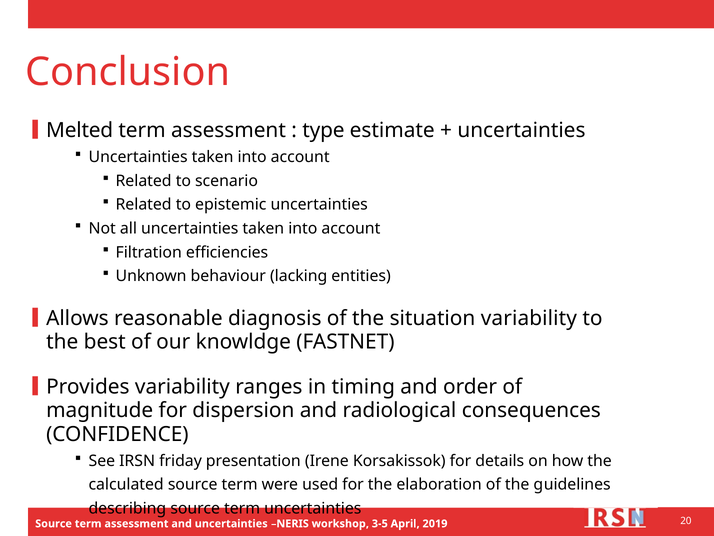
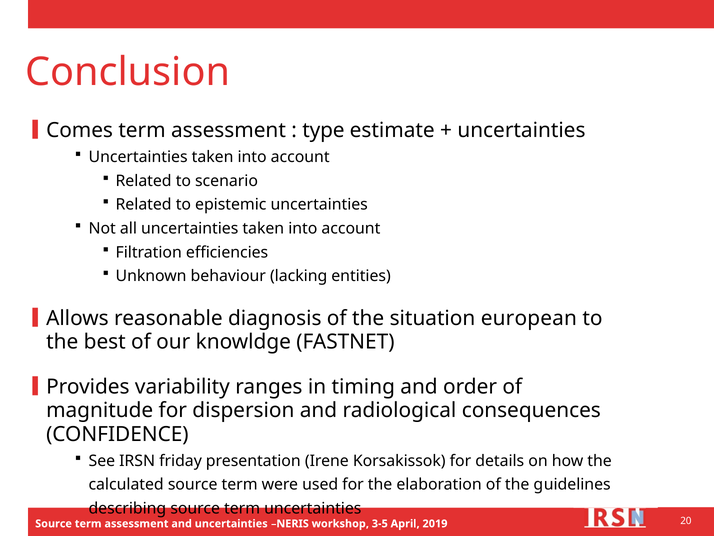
Melted: Melted -> Comes (80, 130)
situation variability: variability -> european (529, 318)
